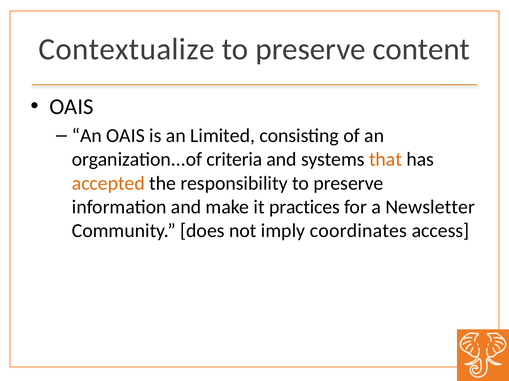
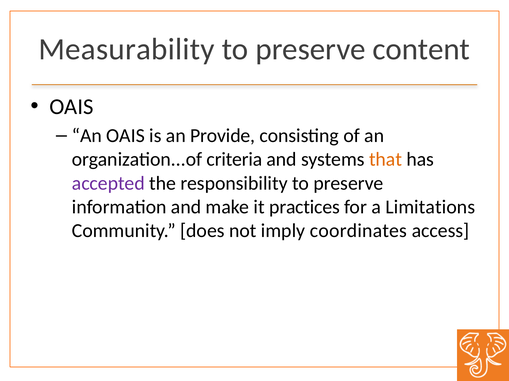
Contextualize: Contextualize -> Measurability (127, 49)
Limited: Limited -> Provide (223, 136)
accepted colour: orange -> purple (108, 184)
Newsletter: Newsletter -> Limitations (430, 207)
